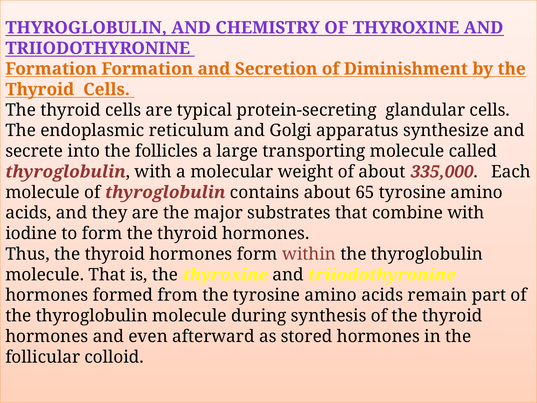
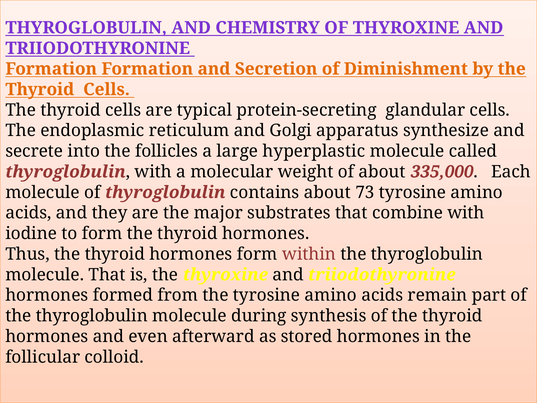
transporting: transporting -> hyperplastic (314, 151)
65: 65 -> 73 (365, 192)
